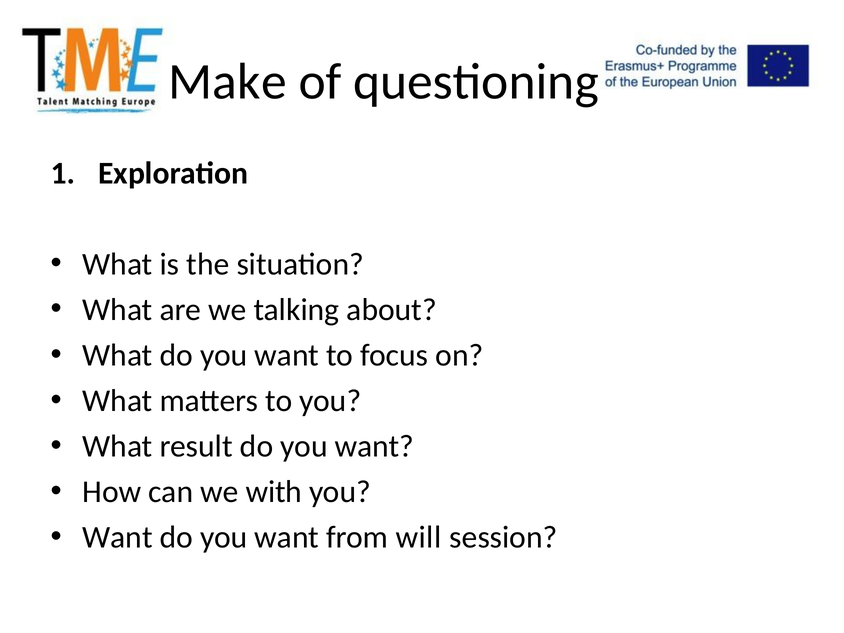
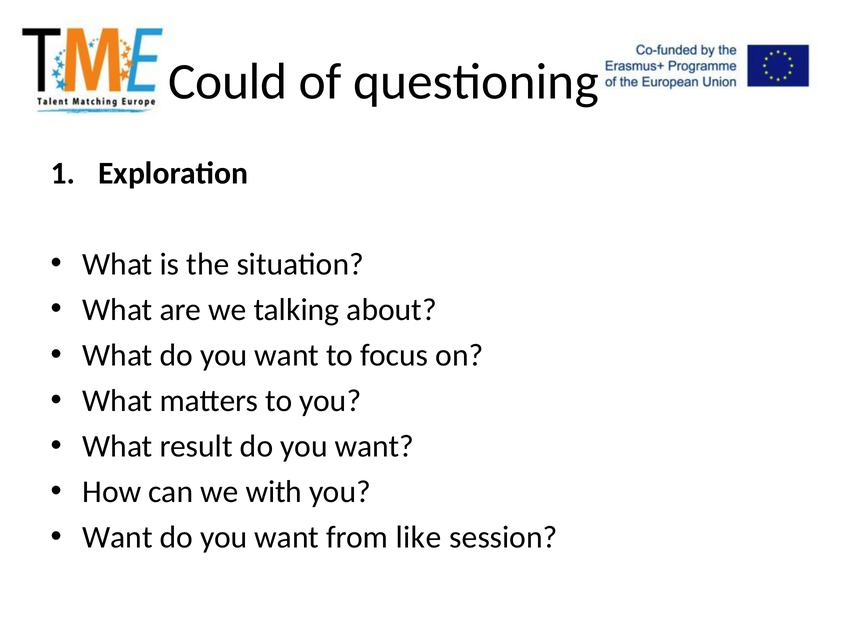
Make: Make -> Could (228, 82)
will: will -> like (419, 537)
